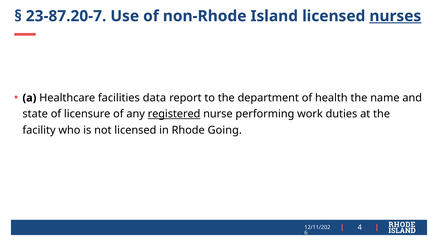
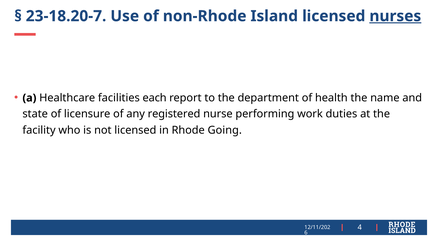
23-87.20-7: 23-87.20-7 -> 23-18.20-7 (66, 16)
data: data -> each (155, 98)
registered underline: present -> none (174, 114)
